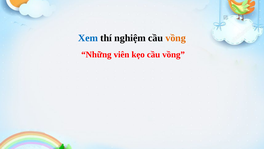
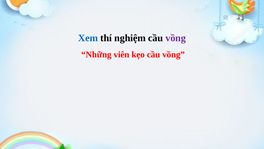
vồng colour: orange -> purple (176, 38)
